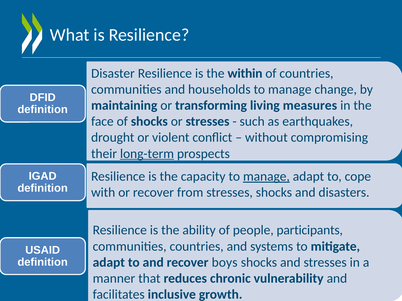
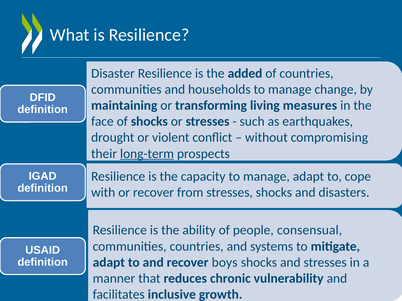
within: within -> added (245, 73)
manage underline: present -> none (266, 177)
participants: participants -> consensual (310, 231)
